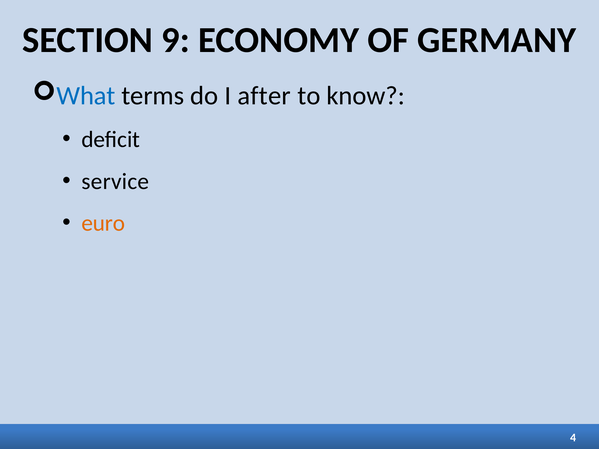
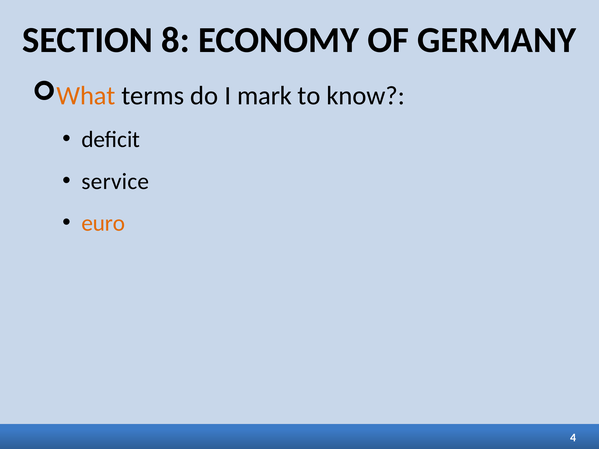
9: 9 -> 8 (176, 40)
What colour: blue -> orange (86, 96)
after: after -> mark (264, 96)
